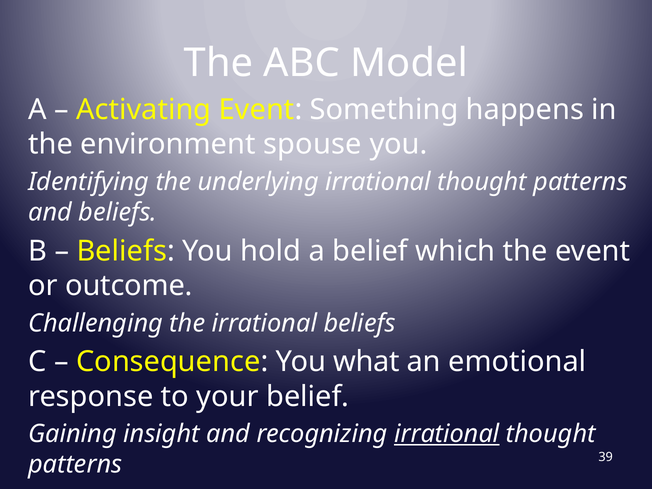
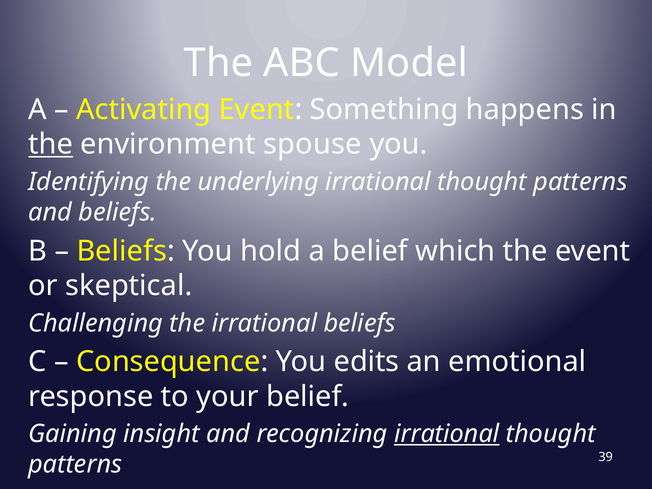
the underline: none -> present (51, 144)
outcome: outcome -> skeptical (129, 286)
what: what -> edits (367, 362)
